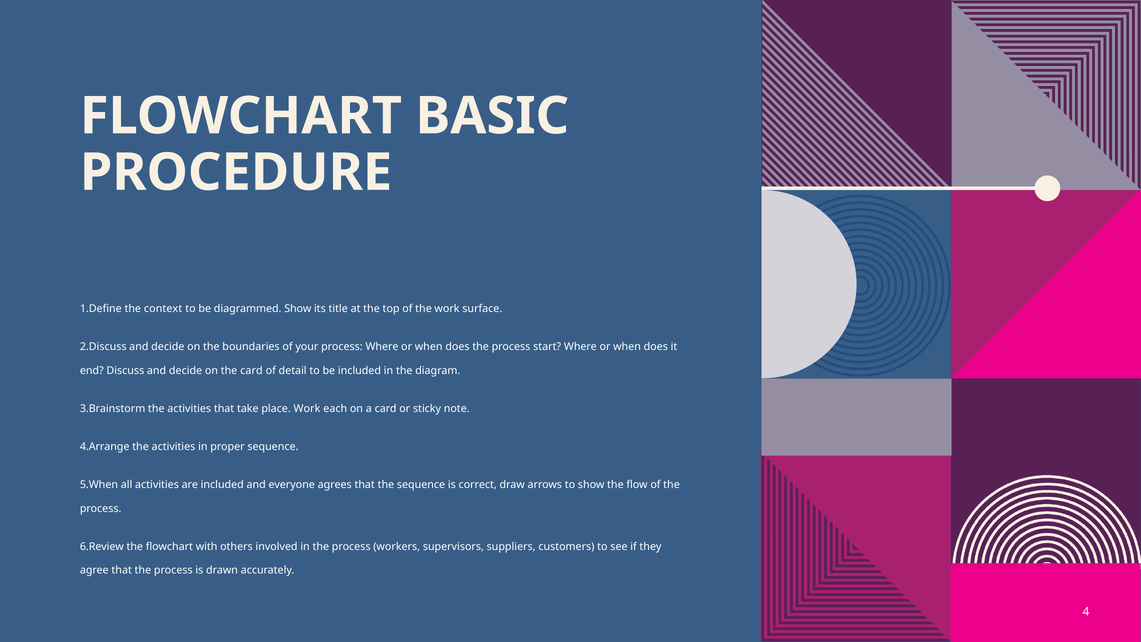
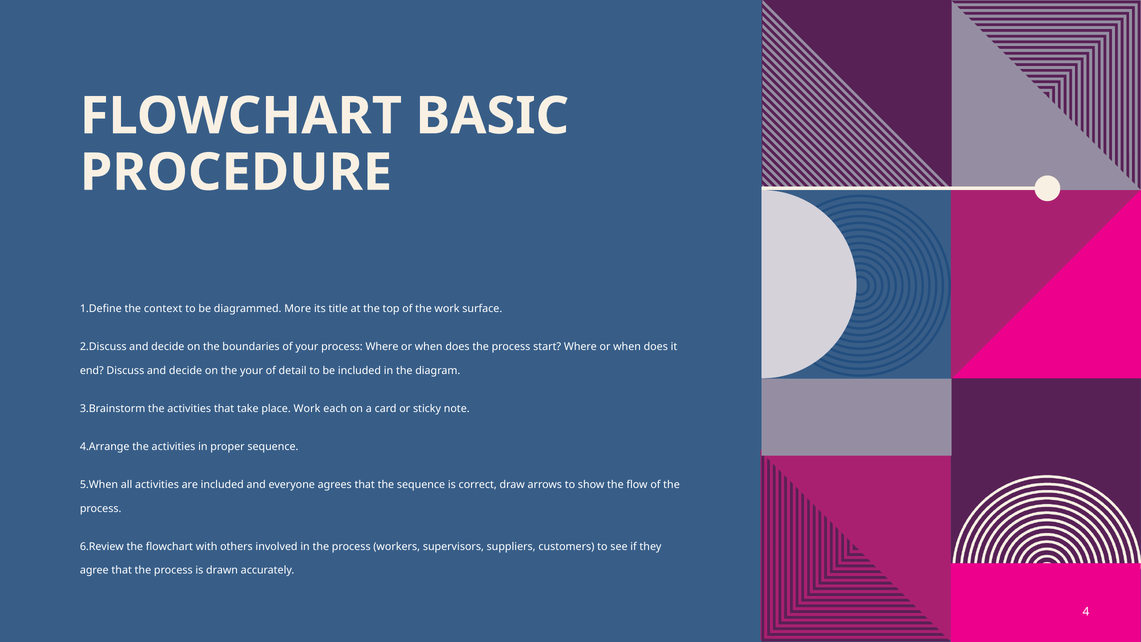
diagrammed Show: Show -> More (298, 309)
the card: card -> your (252, 370)
